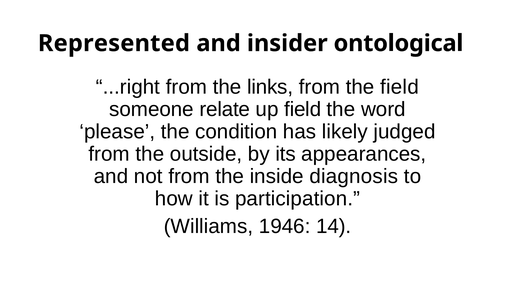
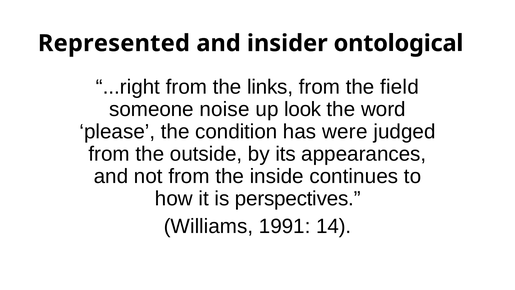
relate: relate -> noise (225, 109)
up field: field -> look (303, 109)
likely: likely -> were (345, 132)
diagnosis: diagnosis -> continues (354, 176)
participation: participation -> perspectives (298, 198)
1946: 1946 -> 1991 (285, 226)
